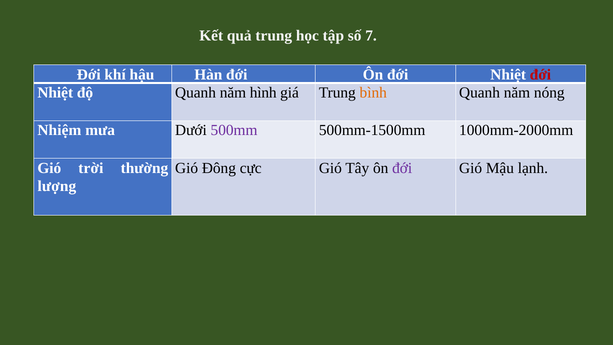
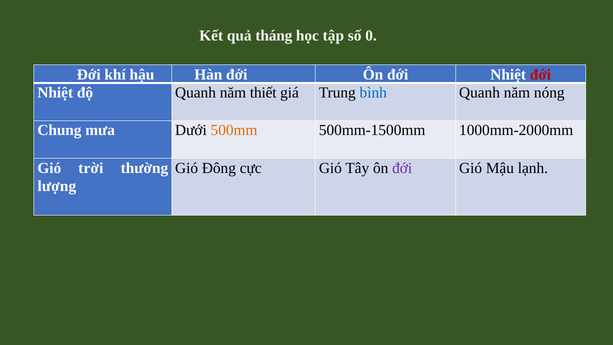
quả trung: trung -> tháng (274, 36)
7: 7 -> 0 (371, 36)
hình: hình -> thiết (263, 93)
bình colour: orange -> blue (373, 93)
Nhiệm: Nhiệm -> Chung (59, 130)
500mm colour: purple -> orange (234, 130)
